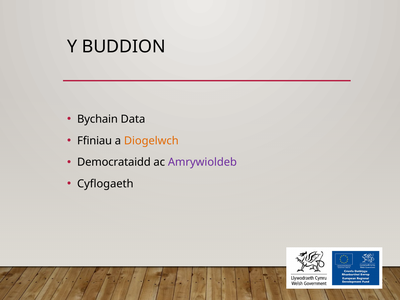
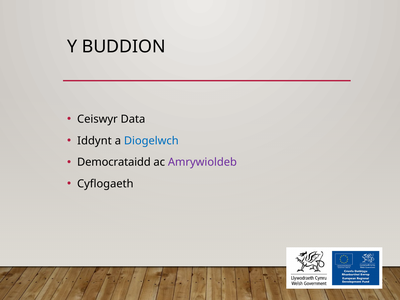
Bychain: Bychain -> Ceiswyr (97, 119)
Ffiniau: Ffiniau -> Iddynt (94, 141)
Diogelwch colour: orange -> blue (151, 141)
